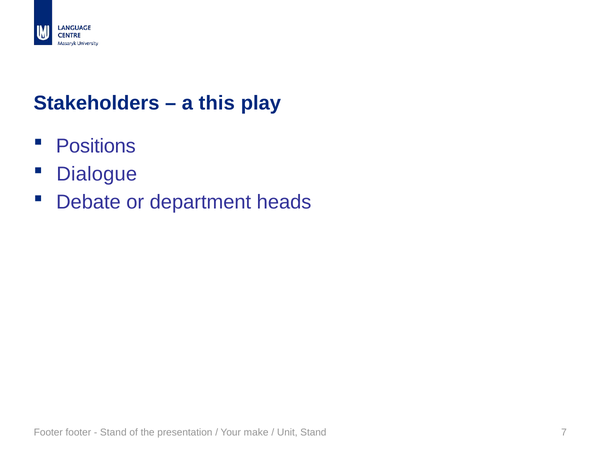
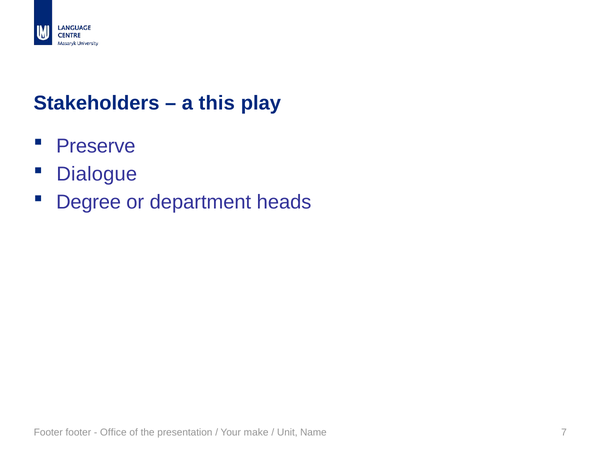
Positions: Positions -> Preserve (96, 146)
Debate: Debate -> Degree (89, 202)
Stand: Stand -> Office (113, 433)
Unit Stand: Stand -> Name (313, 433)
